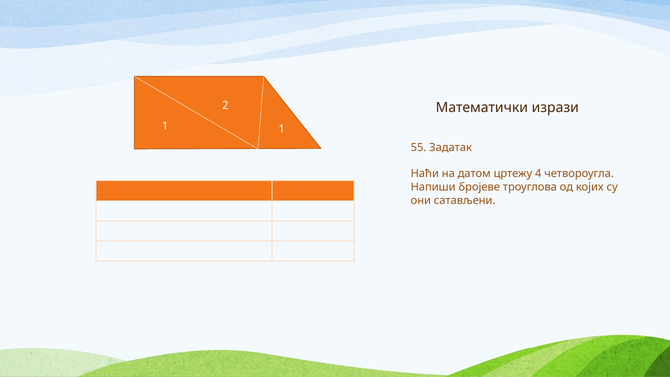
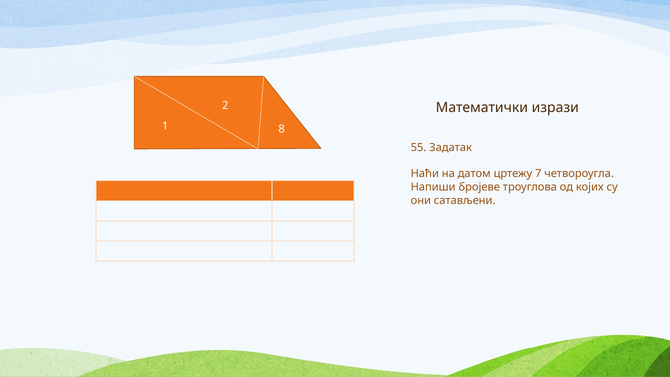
1 1: 1 -> 8 (282, 129)
4: 4 -> 7 (538, 174)
